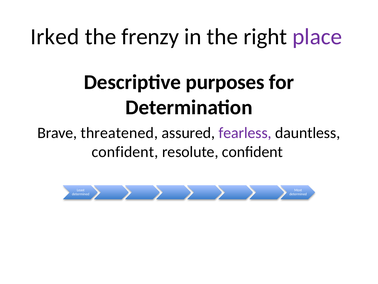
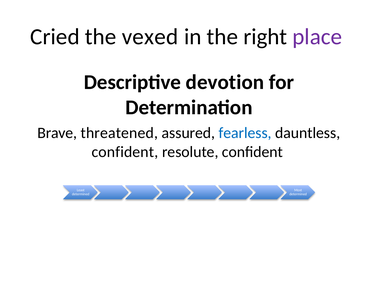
Irked: Irked -> Cried (55, 37)
frenzy: frenzy -> vexed (150, 37)
purposes: purposes -> devotion (225, 82)
fearless colour: purple -> blue (245, 133)
